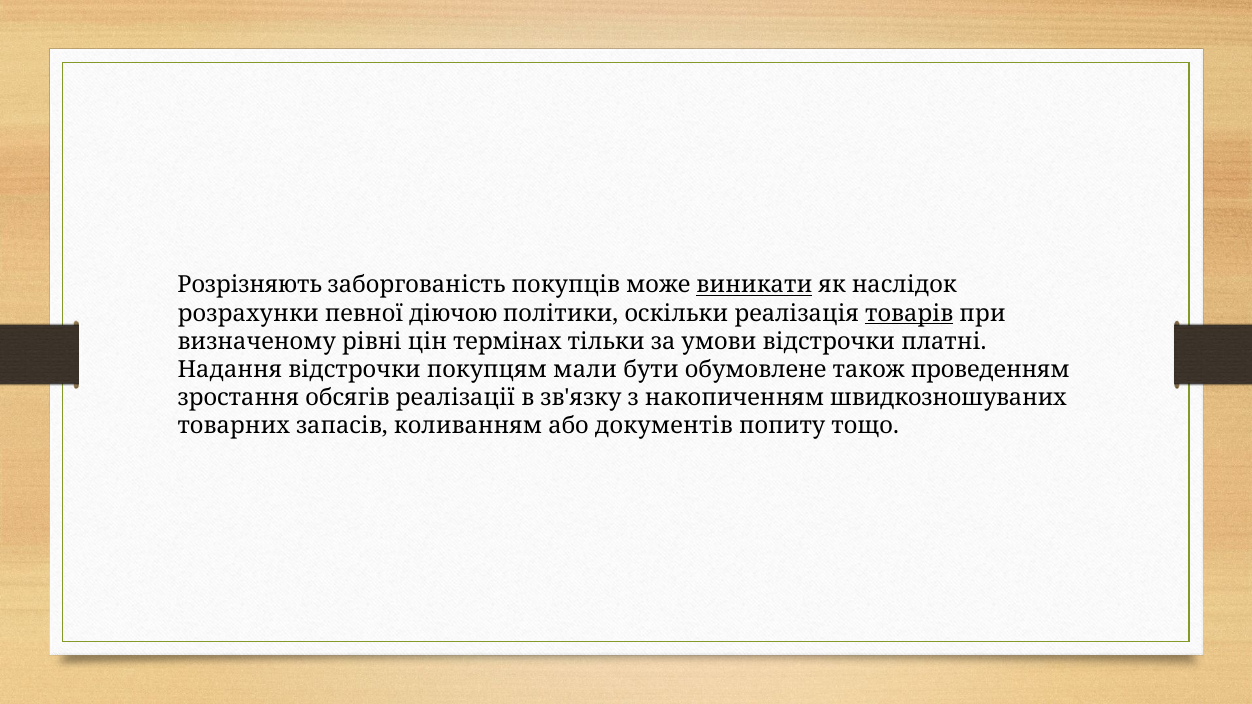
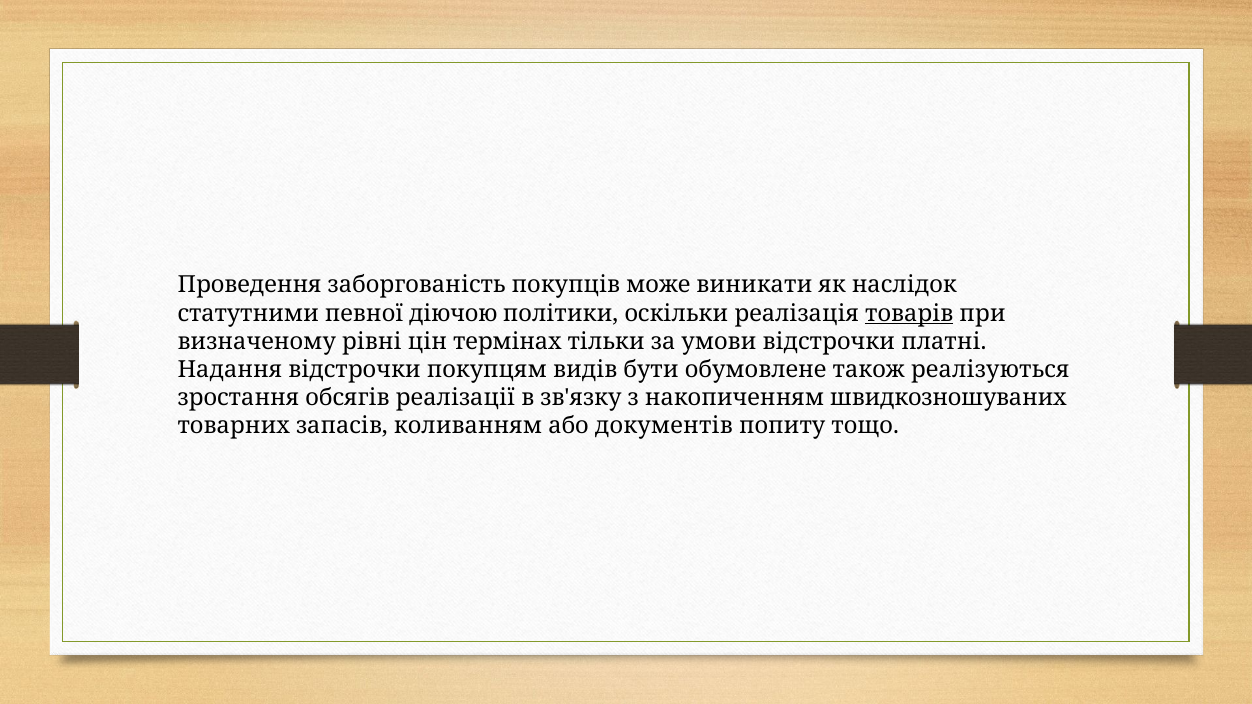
Розрізняють: Розрізняють -> Проведення (250, 285)
виникати underline: present -> none (754, 285)
розрахунки: розрахунки -> статутними (248, 313)
мали: мали -> видів (585, 370)
проведенням: проведенням -> реалізуються (990, 370)
